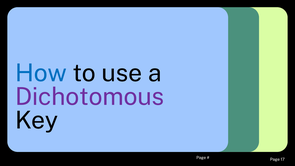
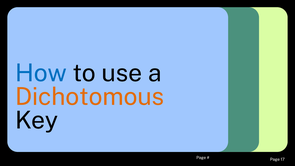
Dichotomous colour: purple -> orange (89, 97)
